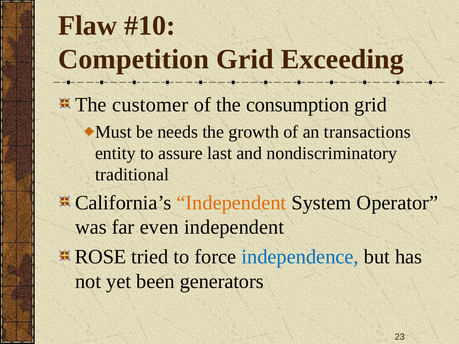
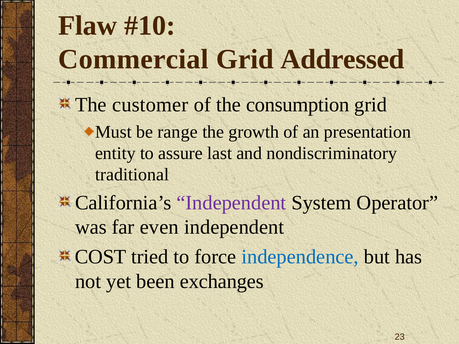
Competition: Competition -> Commercial (133, 59)
Exceeding: Exceeding -> Addressed (342, 59)
needs: needs -> range (178, 132)
transactions: transactions -> presentation (367, 132)
Independent colour: orange -> purple (231, 203)
ROSE: ROSE -> COST (101, 257)
generators: generators -> exchanges (222, 282)
